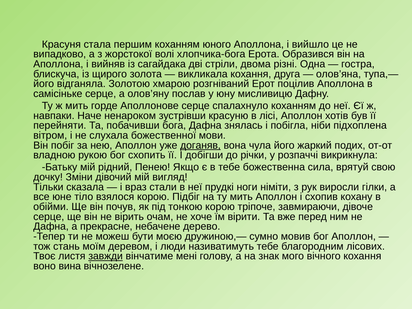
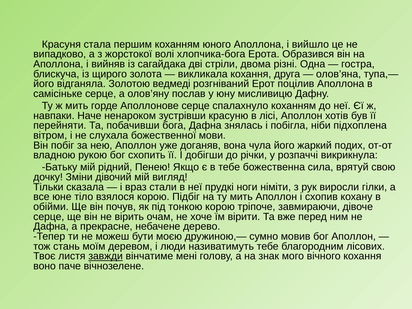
хмарою: хмарою -> ведмеді (172, 84)
доганяв underline: present -> none (200, 145)
вина: вина -> паче (70, 266)
